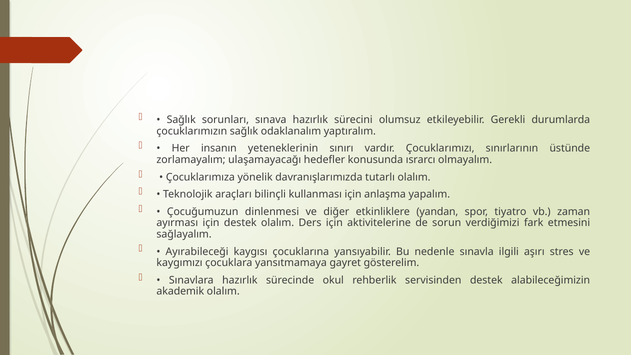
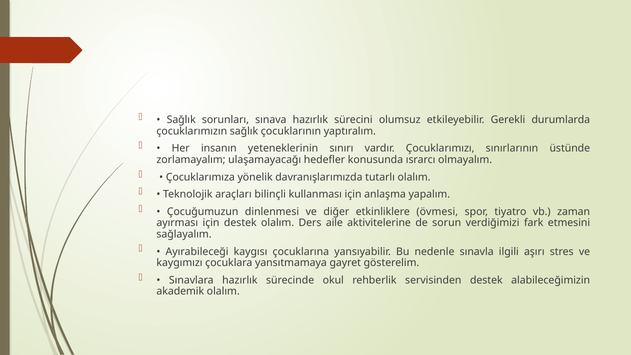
odaklanalım: odaklanalım -> çocuklarının (291, 131)
yandan: yandan -> övmesi (437, 212)
Ders için: için -> aile (334, 223)
